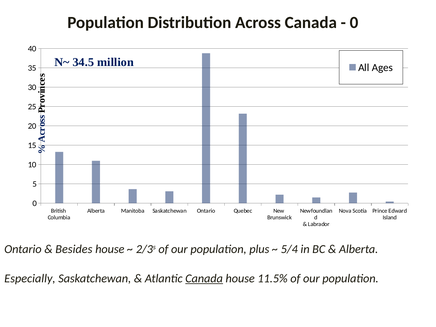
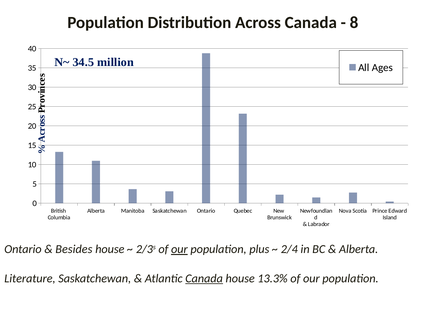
0: 0 -> 8 (354, 22)
our underline: none -> present (179, 249)
5/4: 5/4 -> 2/4 (289, 249)
Especially: Especially -> Literature (30, 278)
11.5%: 11.5% -> 13.3% (273, 278)
